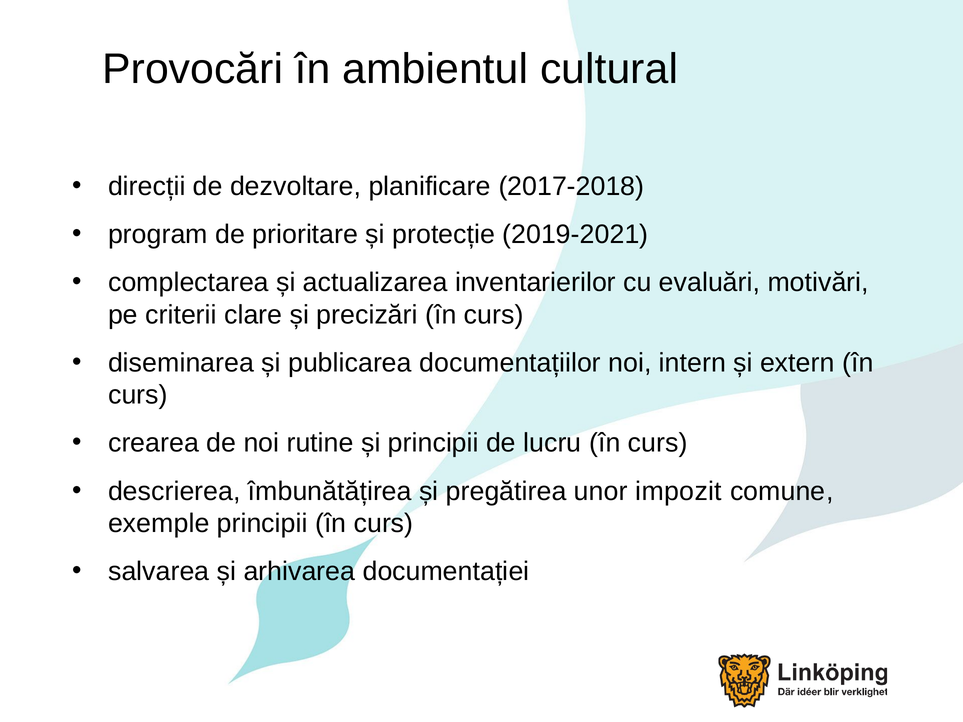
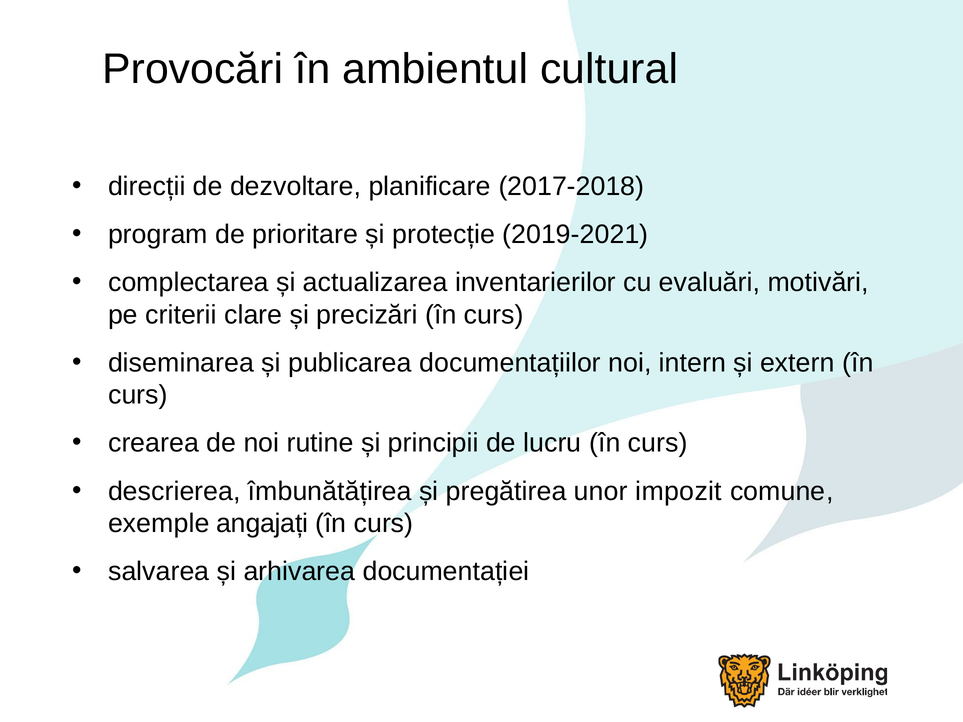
exemple principii: principii -> angajați (262, 524)
